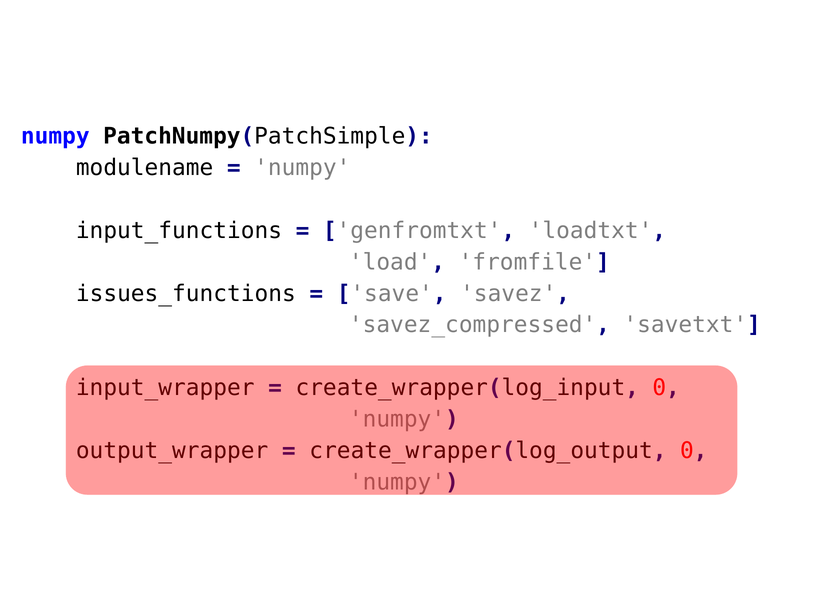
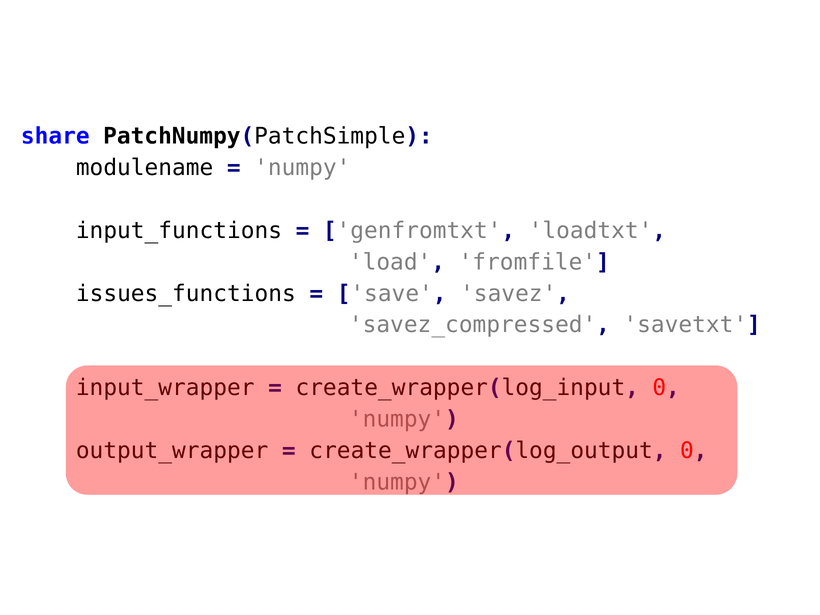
numpy: numpy -> share (55, 136)
